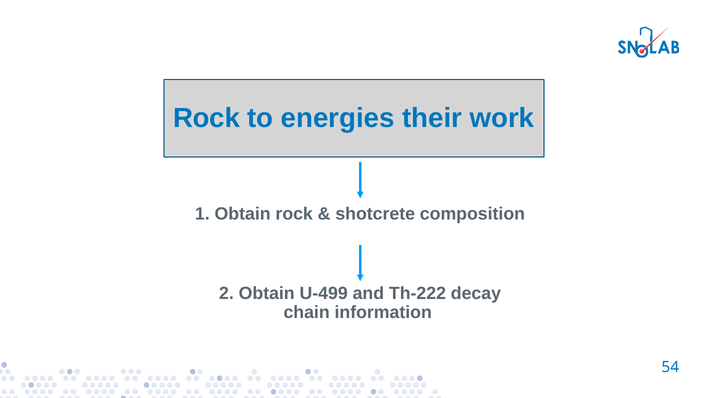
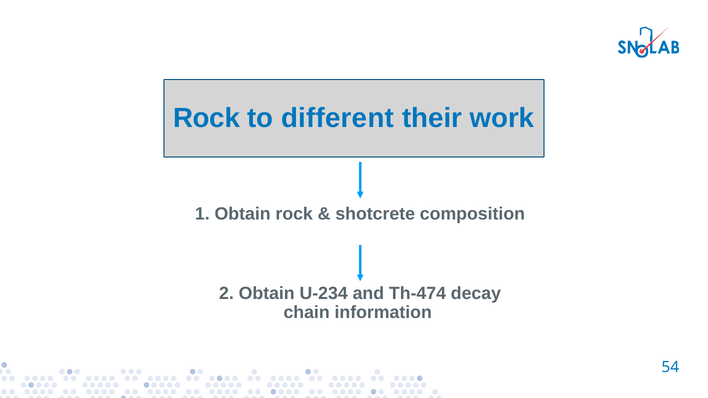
energies: energies -> different (338, 118)
U-499: U-499 -> U-234 (324, 294)
Th-222: Th-222 -> Th-474 (417, 294)
